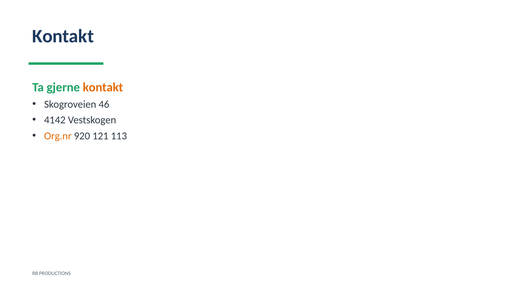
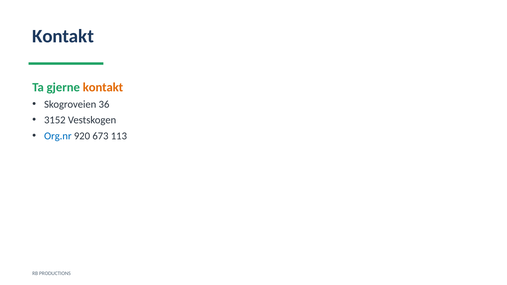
46: 46 -> 36 (104, 104)
4142: 4142 -> 3152 (55, 120)
Org.nr colour: orange -> blue (58, 136)
121: 121 -> 673 (100, 136)
